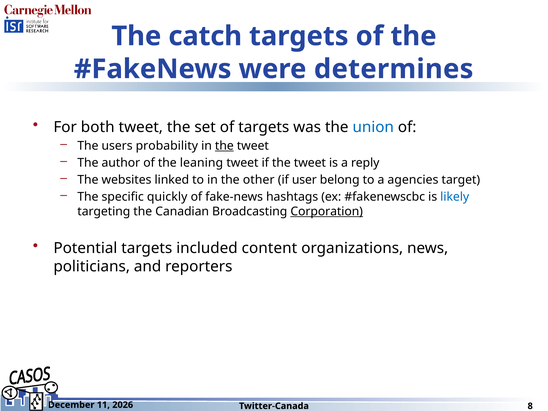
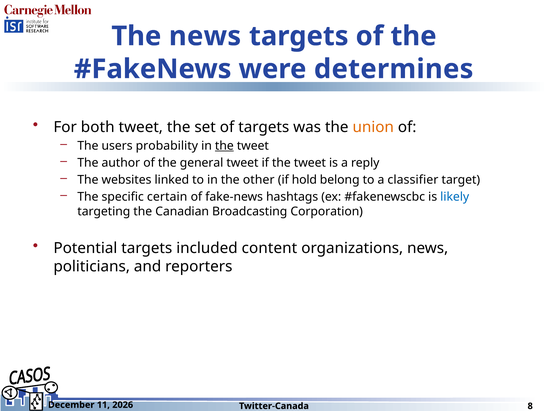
The catch: catch -> news (205, 36)
union colour: blue -> orange (373, 127)
leaning: leaning -> general (202, 163)
user: user -> hold (304, 180)
agencies: agencies -> classifier (413, 180)
quickly: quickly -> certain (167, 197)
Corporation underline: present -> none (327, 212)
